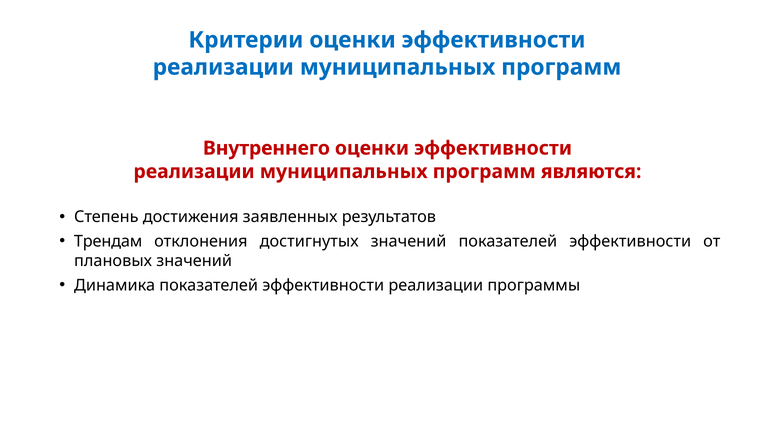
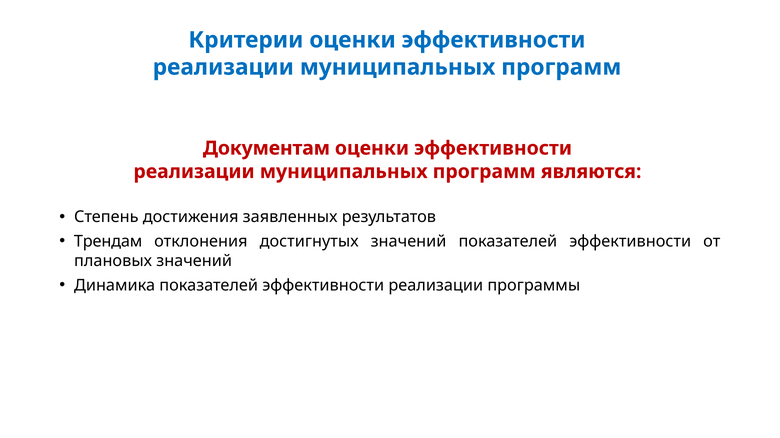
Внутреннего: Внутреннего -> Документам (266, 148)
